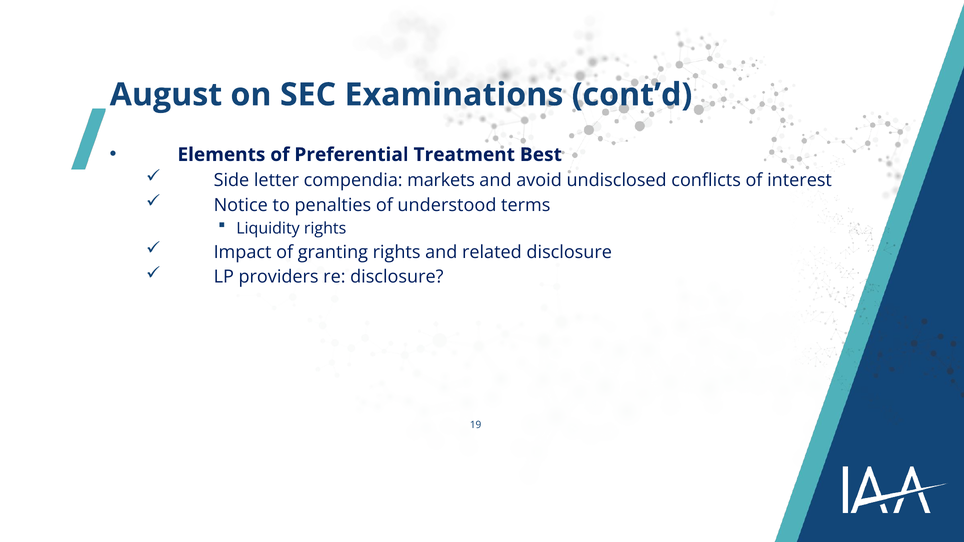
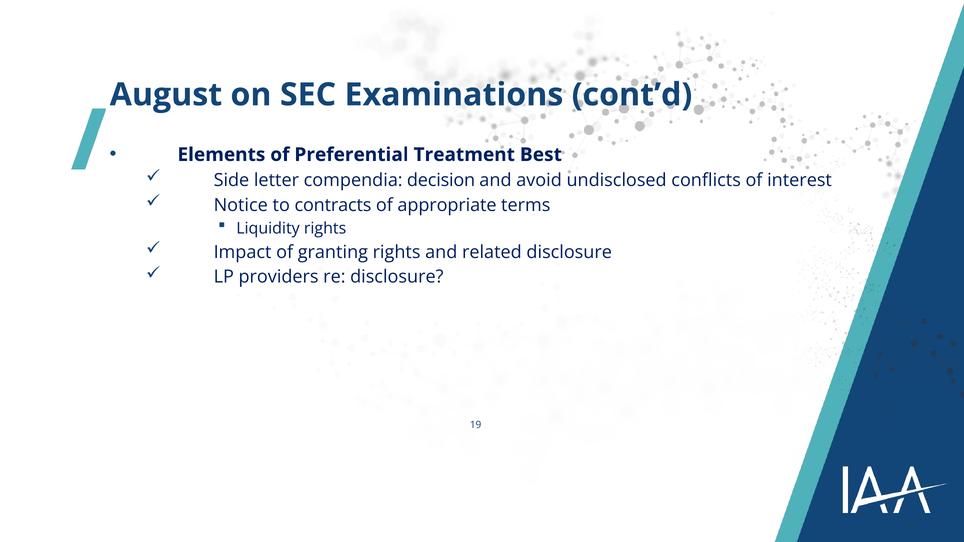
markets: markets -> decision (441, 180)
penalties: penalties -> contracts (333, 205)
understood: understood -> appropriate (447, 205)
